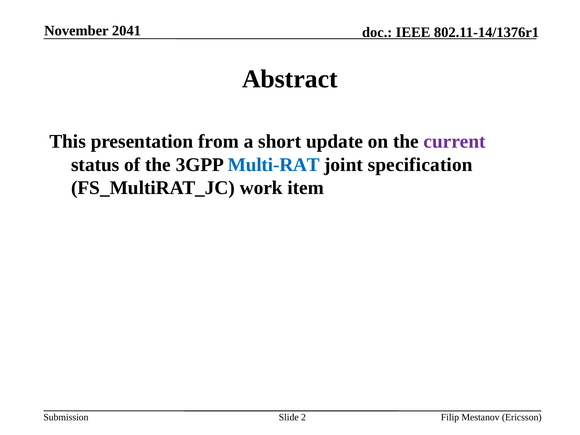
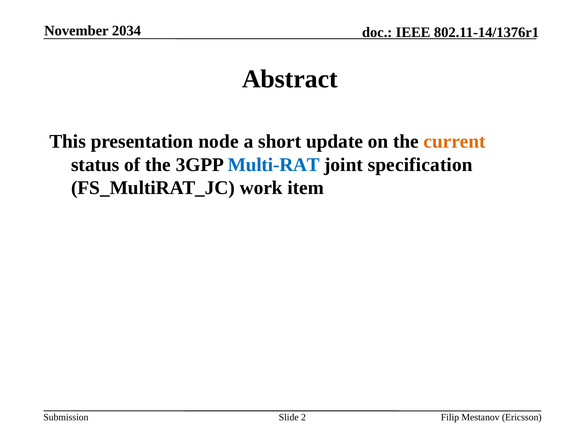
2041: 2041 -> 2034 (126, 31)
from: from -> node (218, 142)
current colour: purple -> orange (455, 142)
